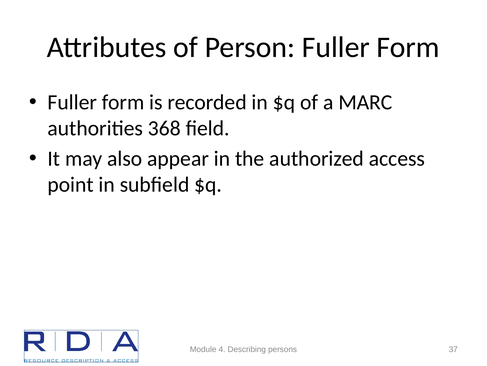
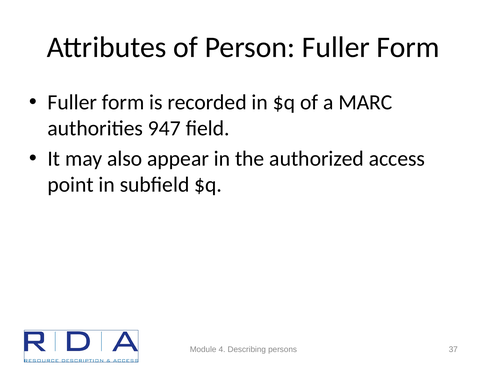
368: 368 -> 947 (164, 128)
